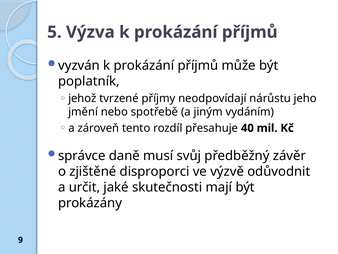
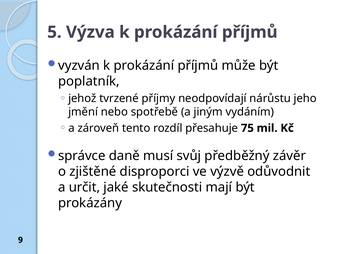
40: 40 -> 75 (247, 128)
